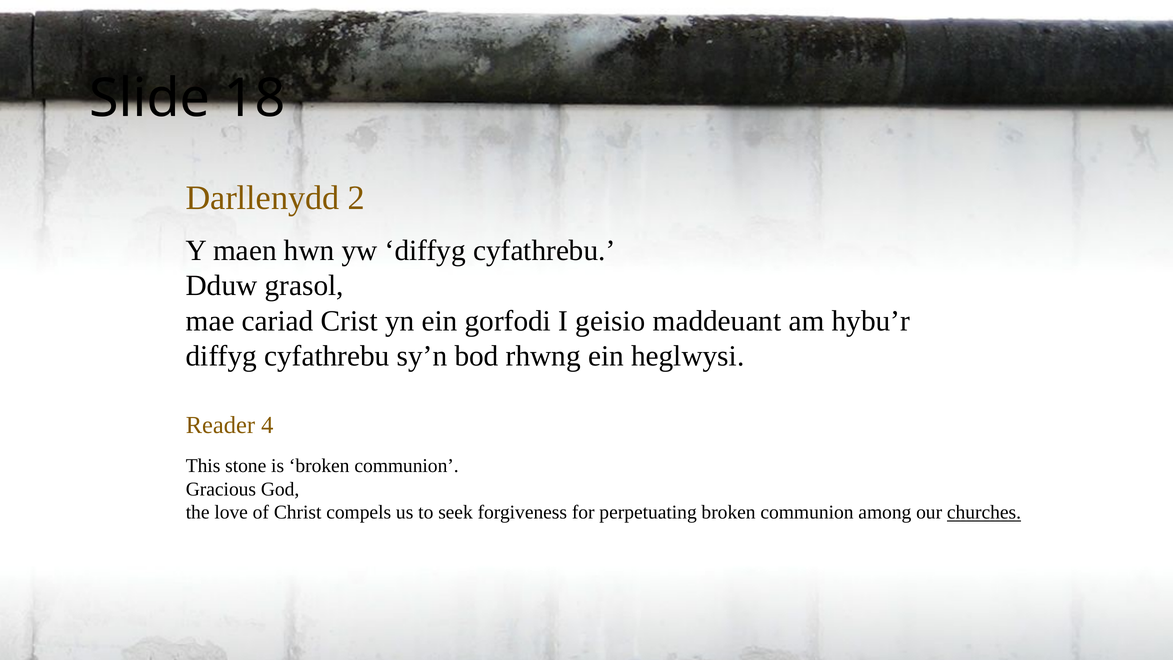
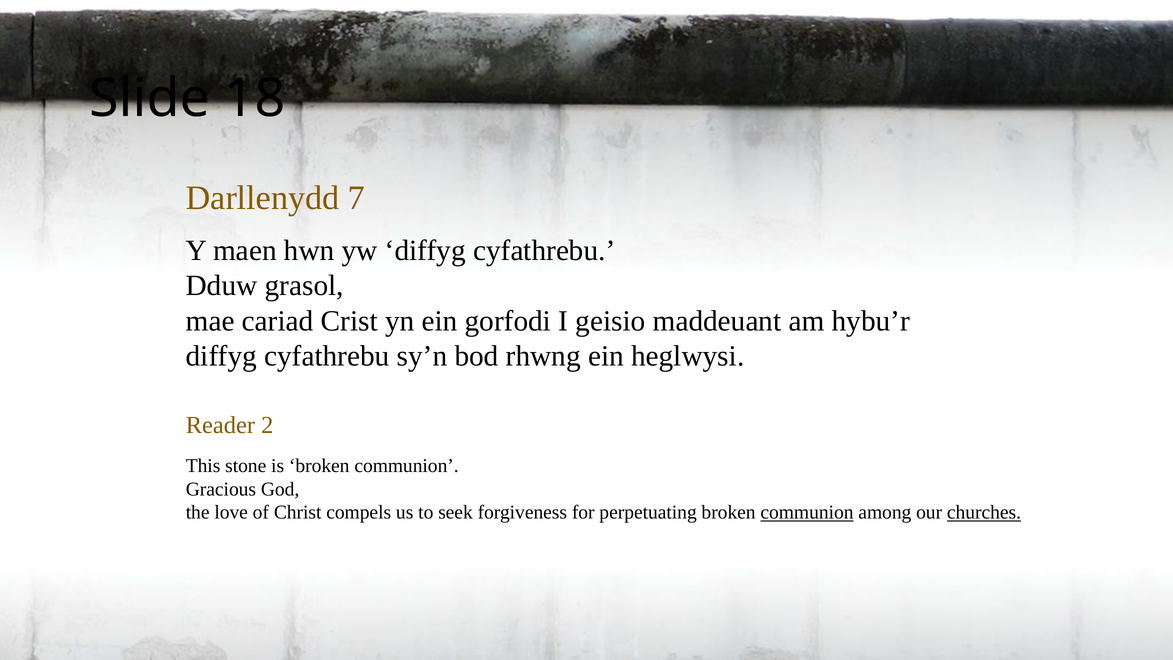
2: 2 -> 7 (356, 198)
4: 4 -> 2 (267, 425)
communion underline: none -> present (807, 512)
